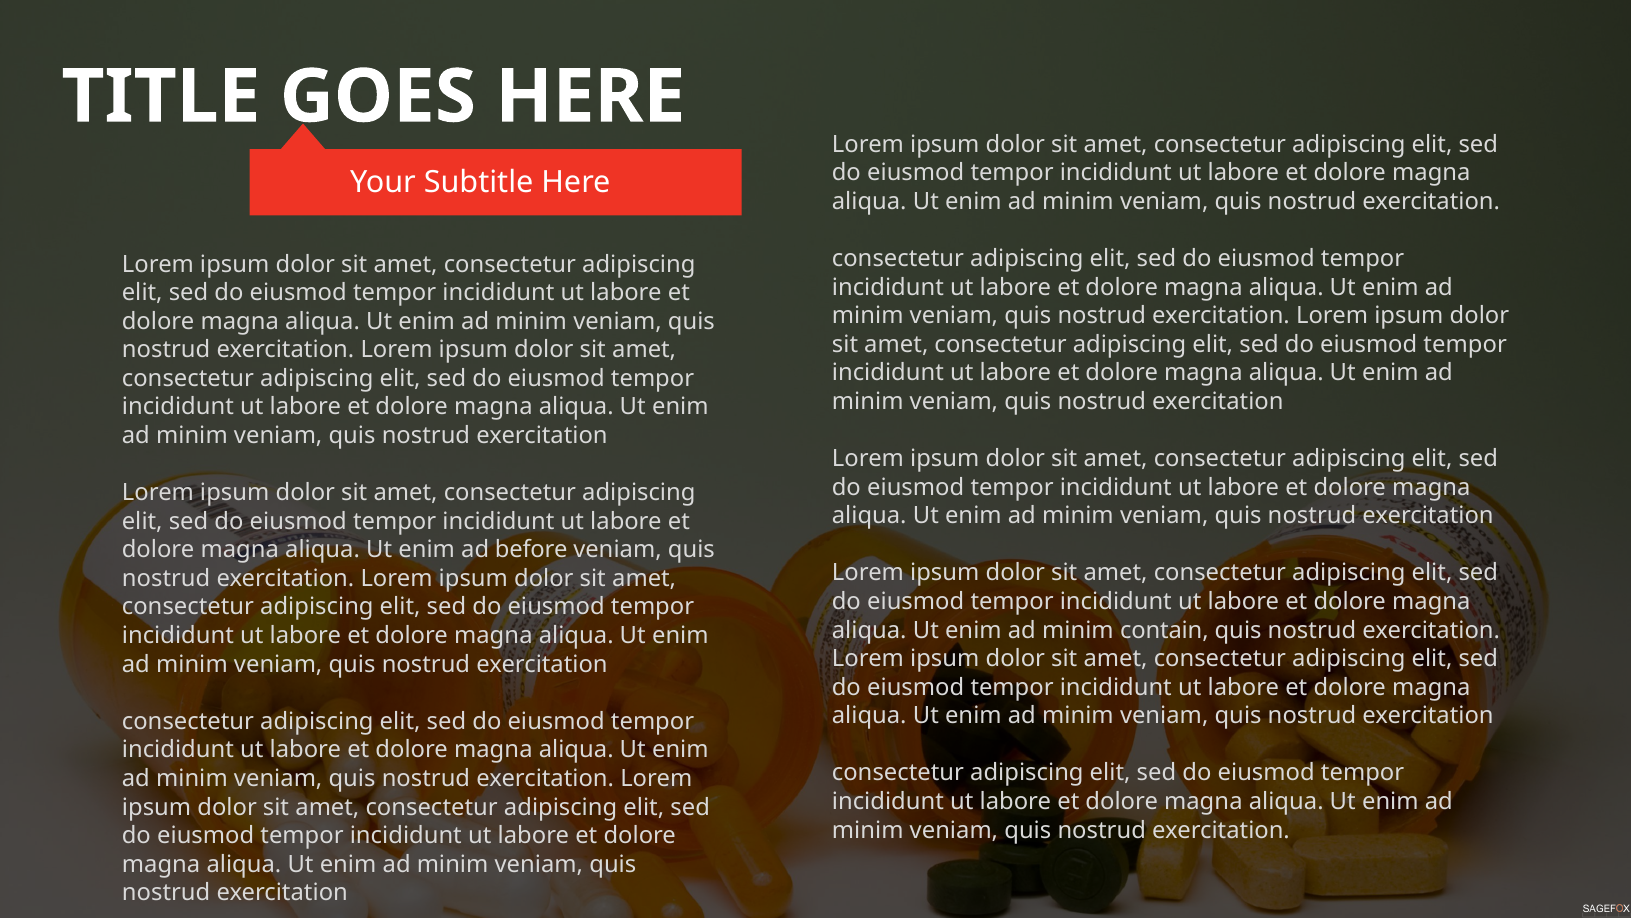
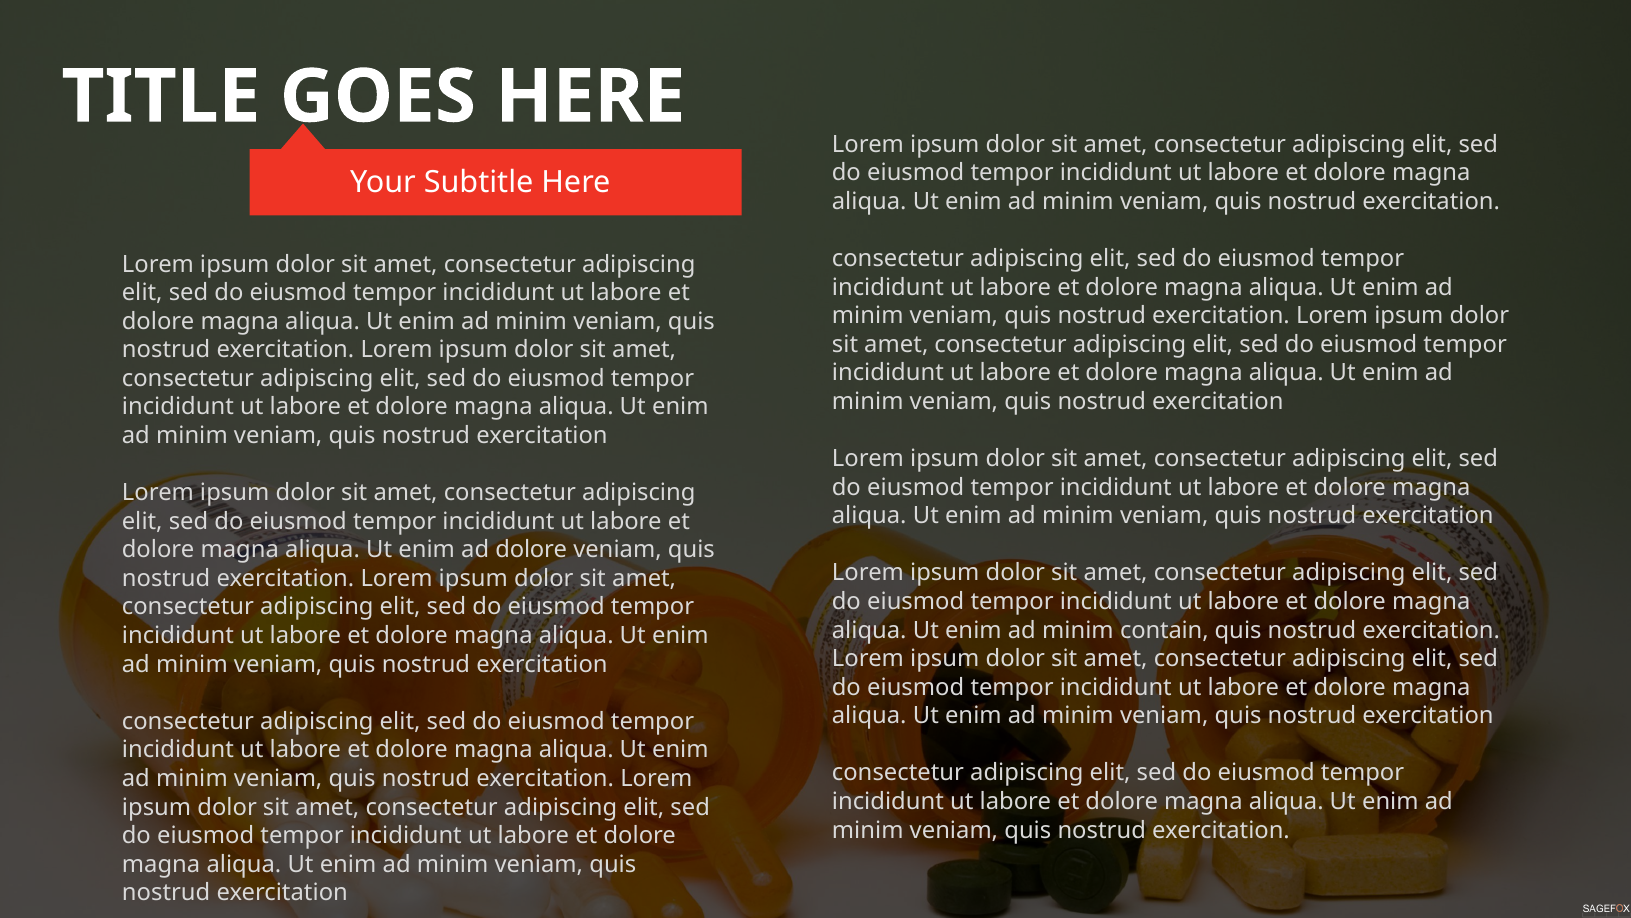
ad before: before -> dolore (531, 550)
